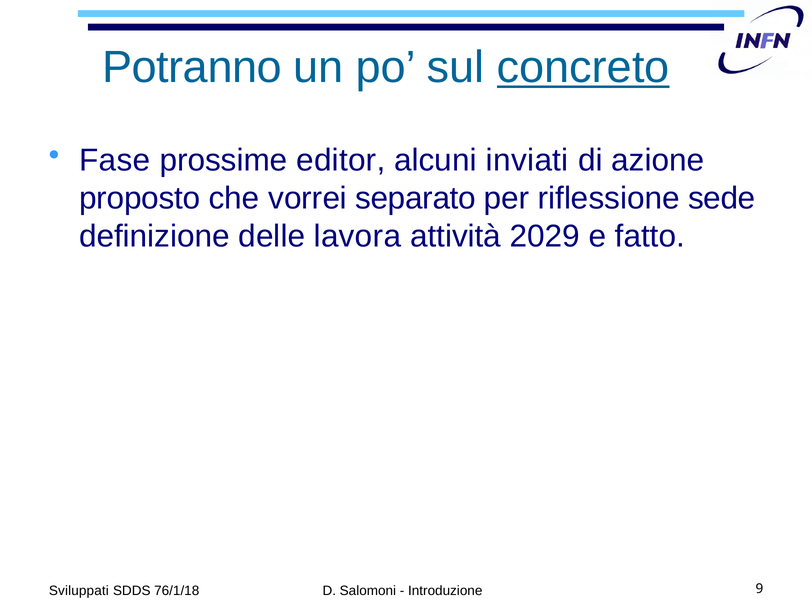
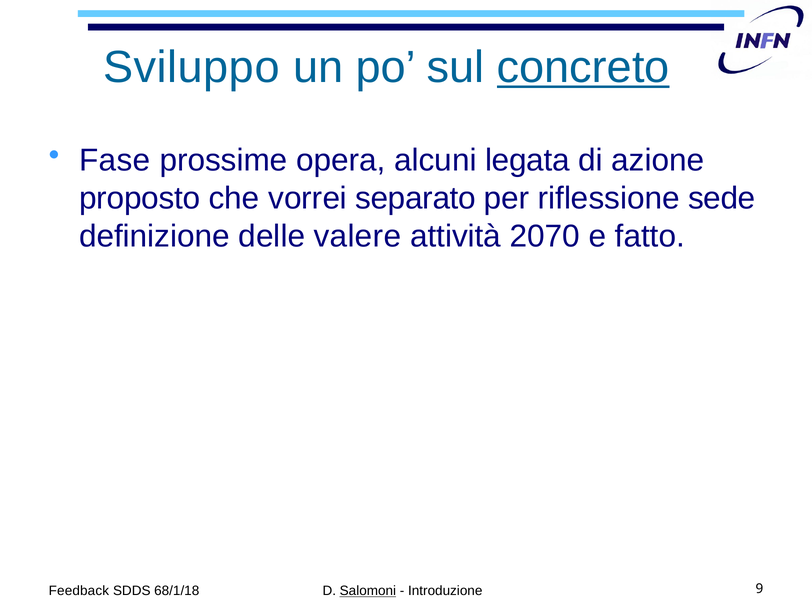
Potranno: Potranno -> Sviluppo (192, 67)
editor: editor -> opera (341, 161)
inviati: inviati -> legata (527, 161)
lavora: lavora -> valere (357, 236)
2029: 2029 -> 2070 (545, 236)
Sviluppati: Sviluppati -> Feedback (79, 591)
76/1/18: 76/1/18 -> 68/1/18 (177, 591)
Salomoni underline: none -> present (368, 591)
